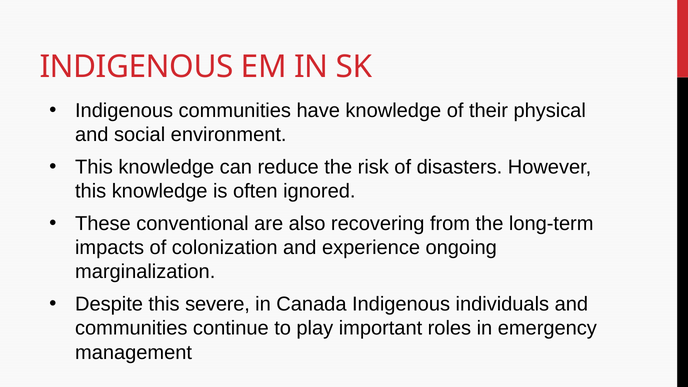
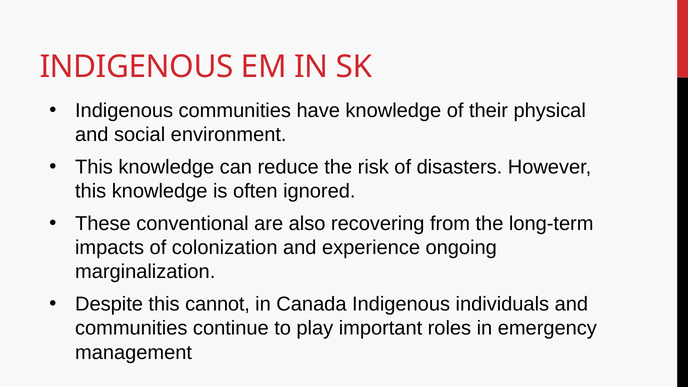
severe: severe -> cannot (218, 304)
